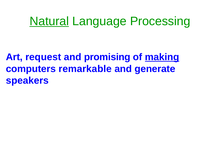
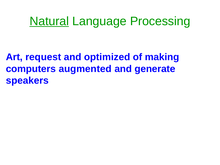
promising: promising -> optimized (107, 57)
making underline: present -> none (162, 57)
remarkable: remarkable -> augmented (85, 69)
